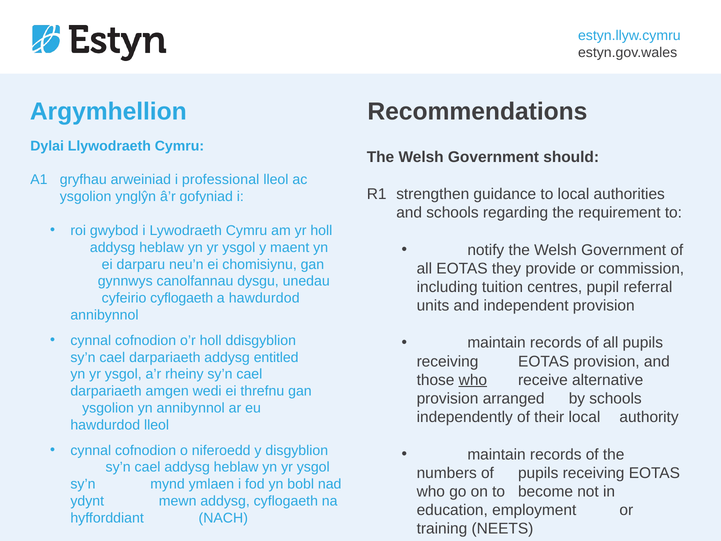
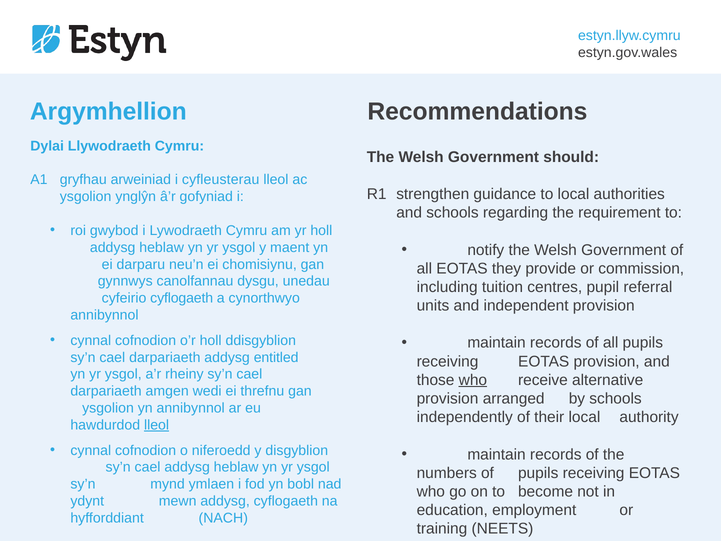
professional: professional -> cyfleusterau (221, 180)
a hawdurdod: hawdurdod -> cynorthwyo (264, 298)
lleol underline: none -> present (157, 425)
